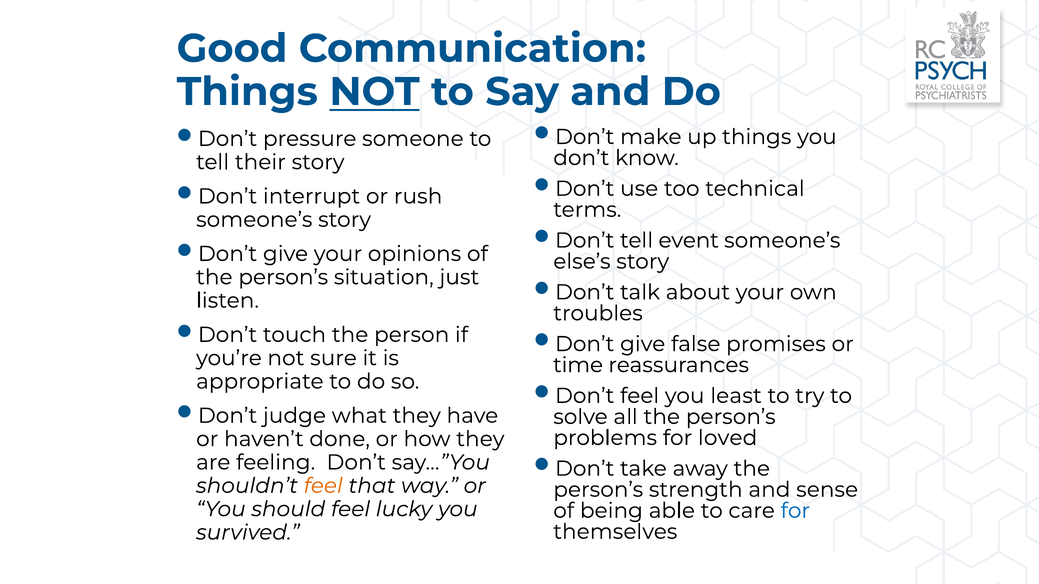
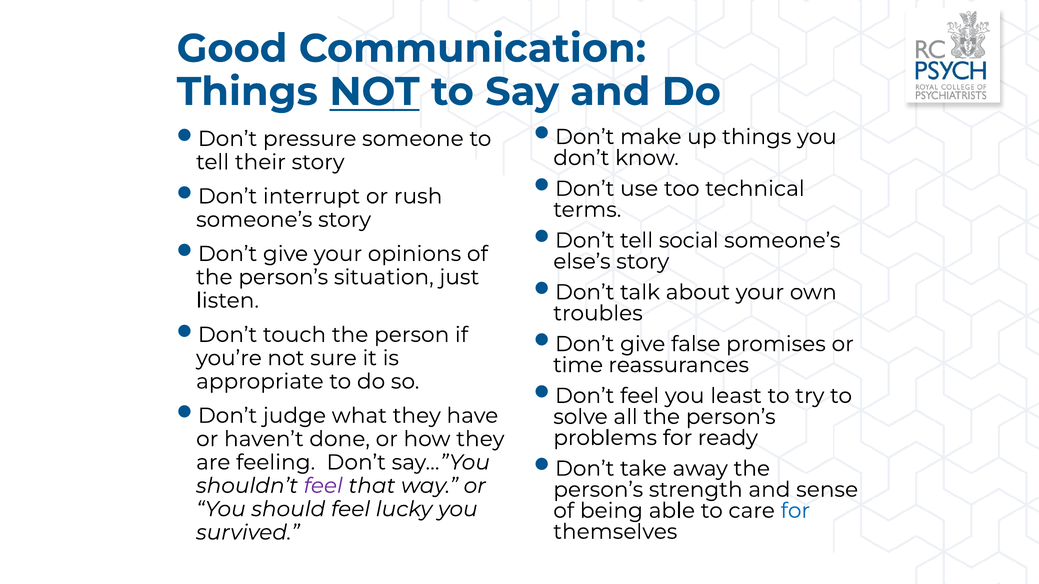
event: event -> social (689, 241)
loved: loved -> ready (728, 438)
feel colour: orange -> purple (323, 486)
